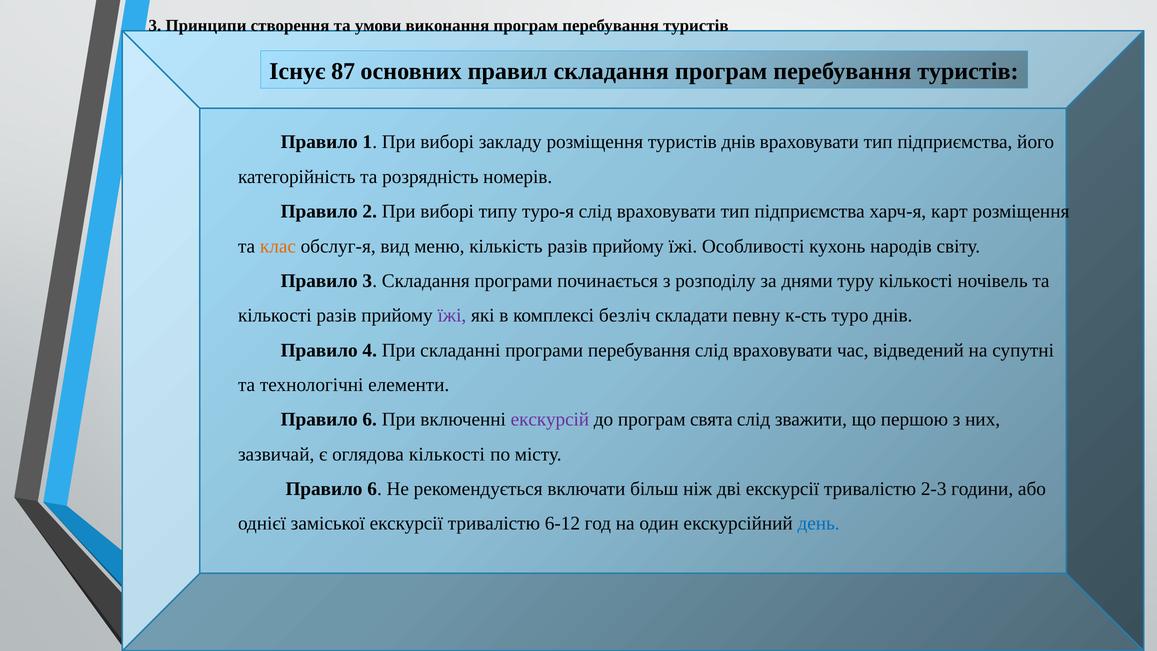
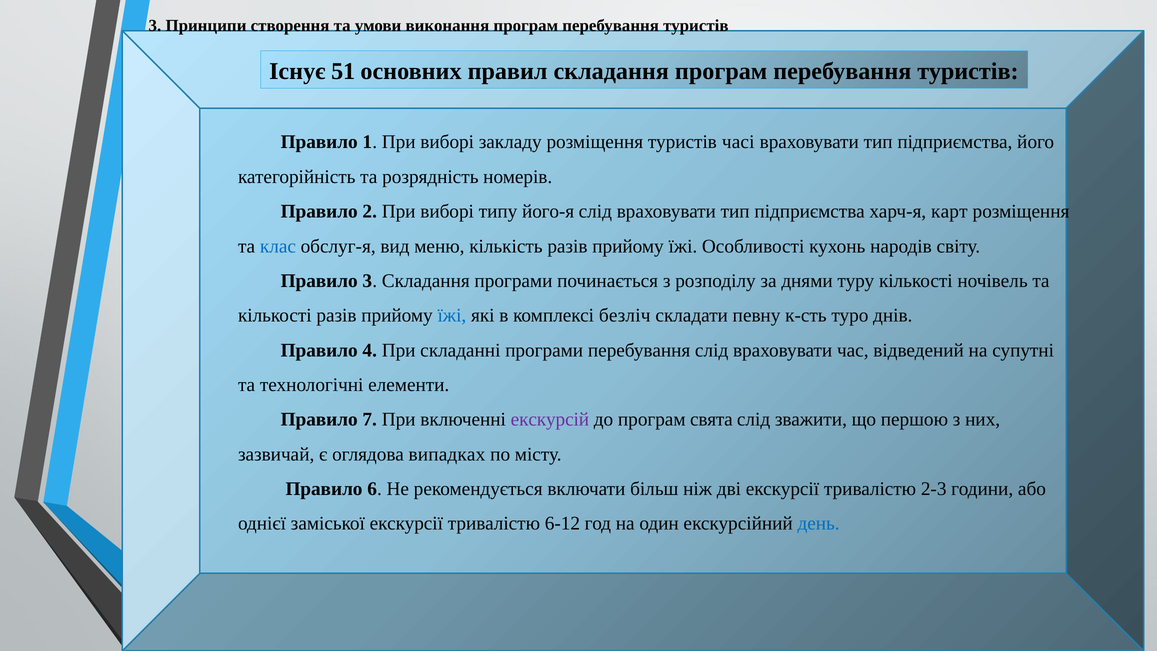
87: 87 -> 51 (343, 71)
туристів днів: днів -> часі (738, 142)
туро-я: туро-я -> його-я (548, 211)
клас colour: orange -> blue (278, 246)
їжі colour: purple -> blue (452, 315)
6: 6 -> 7 (370, 419)
оглядова кількості: кількості -> випадках (447, 454)
